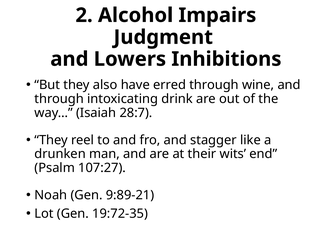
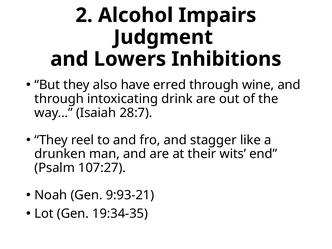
9:89-21: 9:89-21 -> 9:93-21 (130, 195)
19:72-35: 19:72-35 -> 19:34-35 (120, 214)
